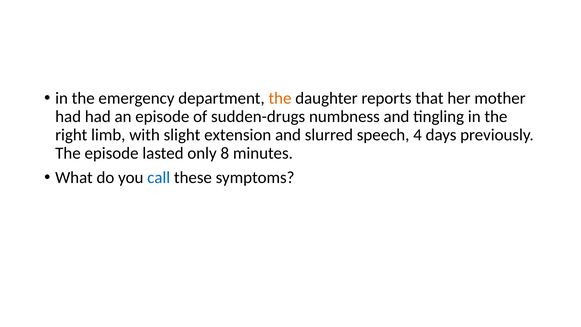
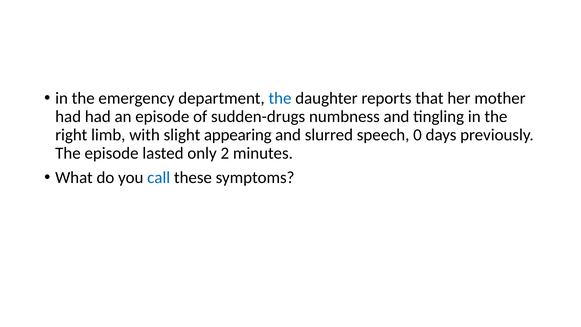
the colour: orange -> blue (280, 98)
extension: extension -> appearing (238, 135)
4: 4 -> 0 (417, 135)
8: 8 -> 2 (225, 153)
